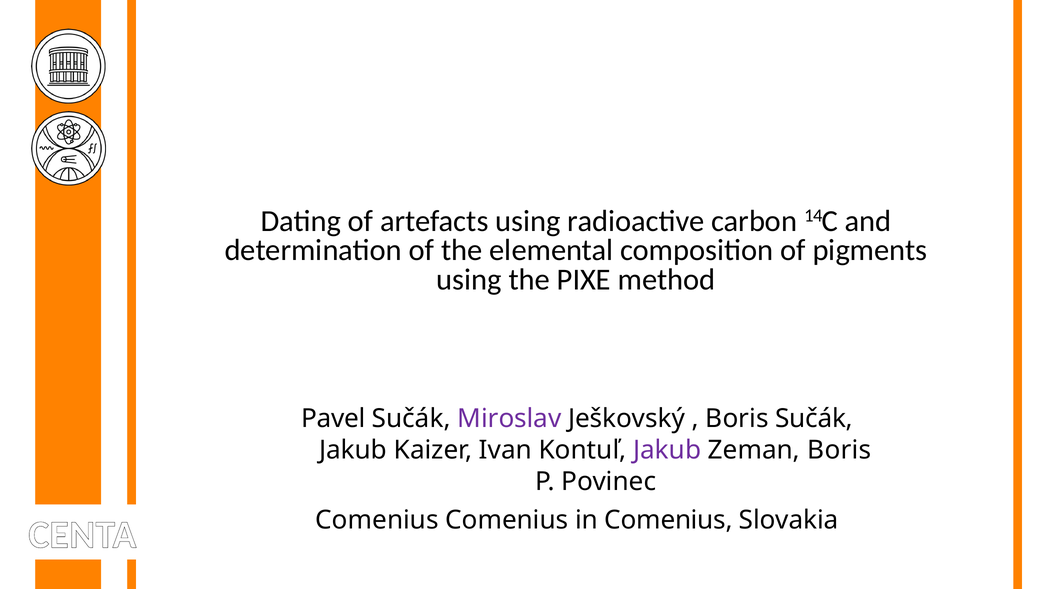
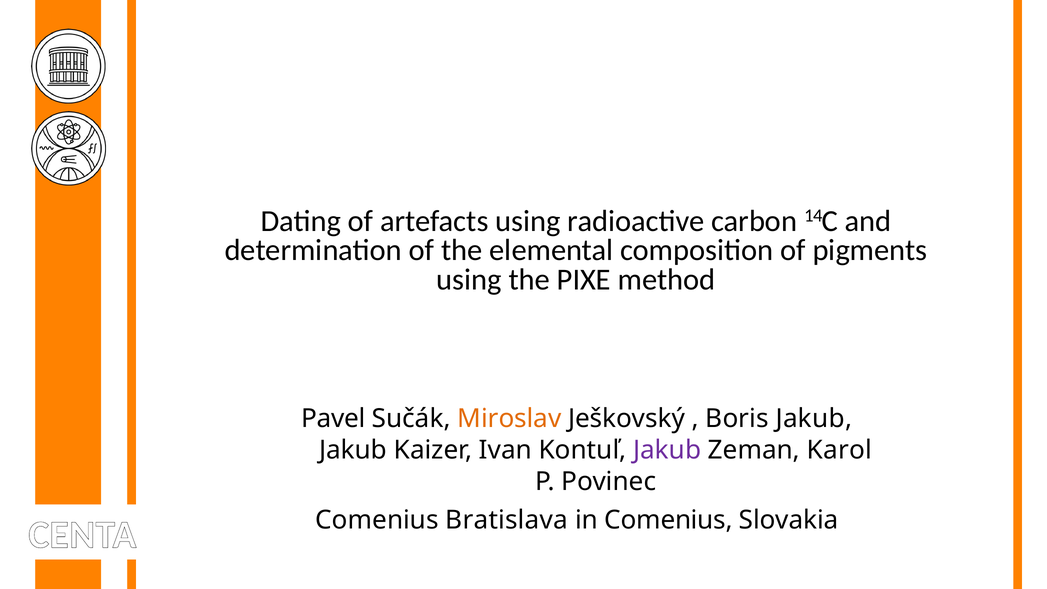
Miroslav colour: purple -> orange (509, 419)
Boris Sučák: Sučák -> Jakub (814, 419)
Zeman Boris: Boris -> Karol (839, 450)
Comenius Comenius: Comenius -> Bratislava (507, 520)
